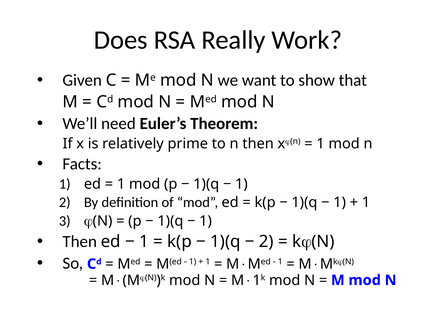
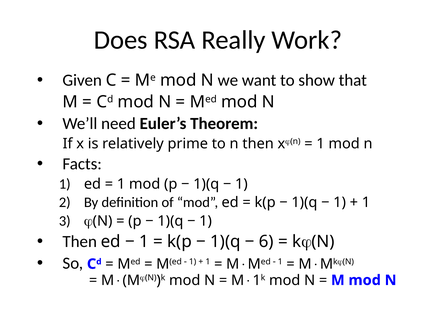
2: 2 -> 6 (266, 241)
